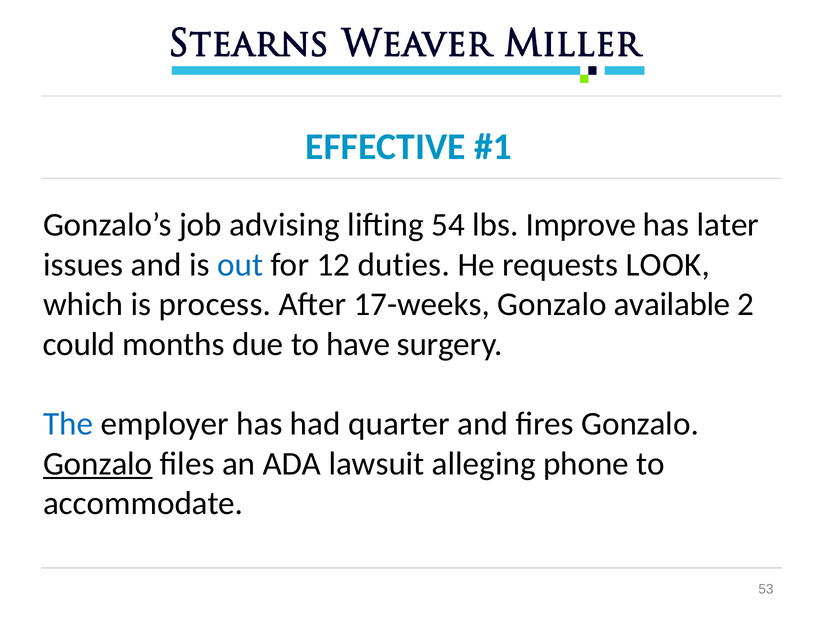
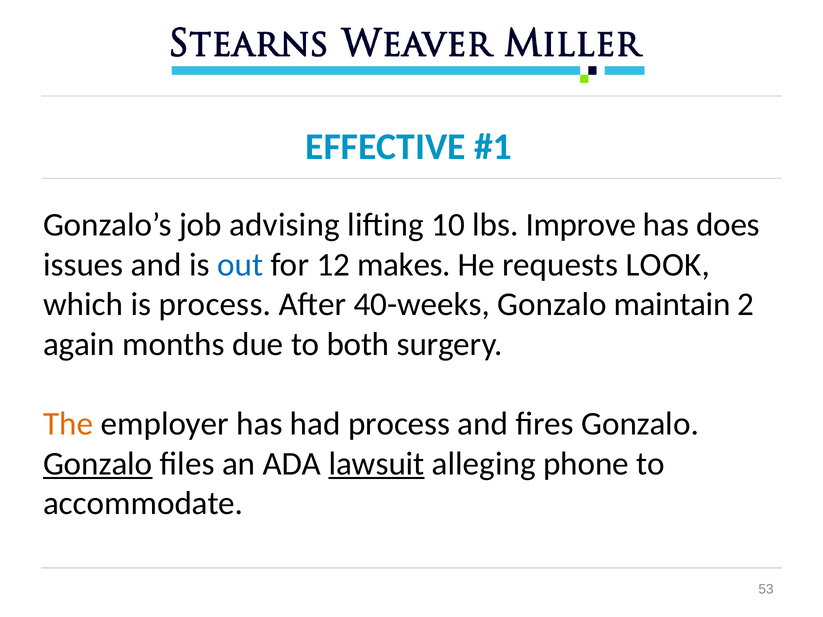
54: 54 -> 10 (448, 225)
later: later -> does (728, 225)
duties: duties -> makes (404, 265)
17-weeks: 17-weeks -> 40-weeks (422, 305)
available: available -> maintain (672, 305)
could: could -> again (79, 344)
have: have -> both (358, 344)
The colour: blue -> orange (68, 424)
had quarter: quarter -> process (399, 424)
lawsuit underline: none -> present (377, 464)
